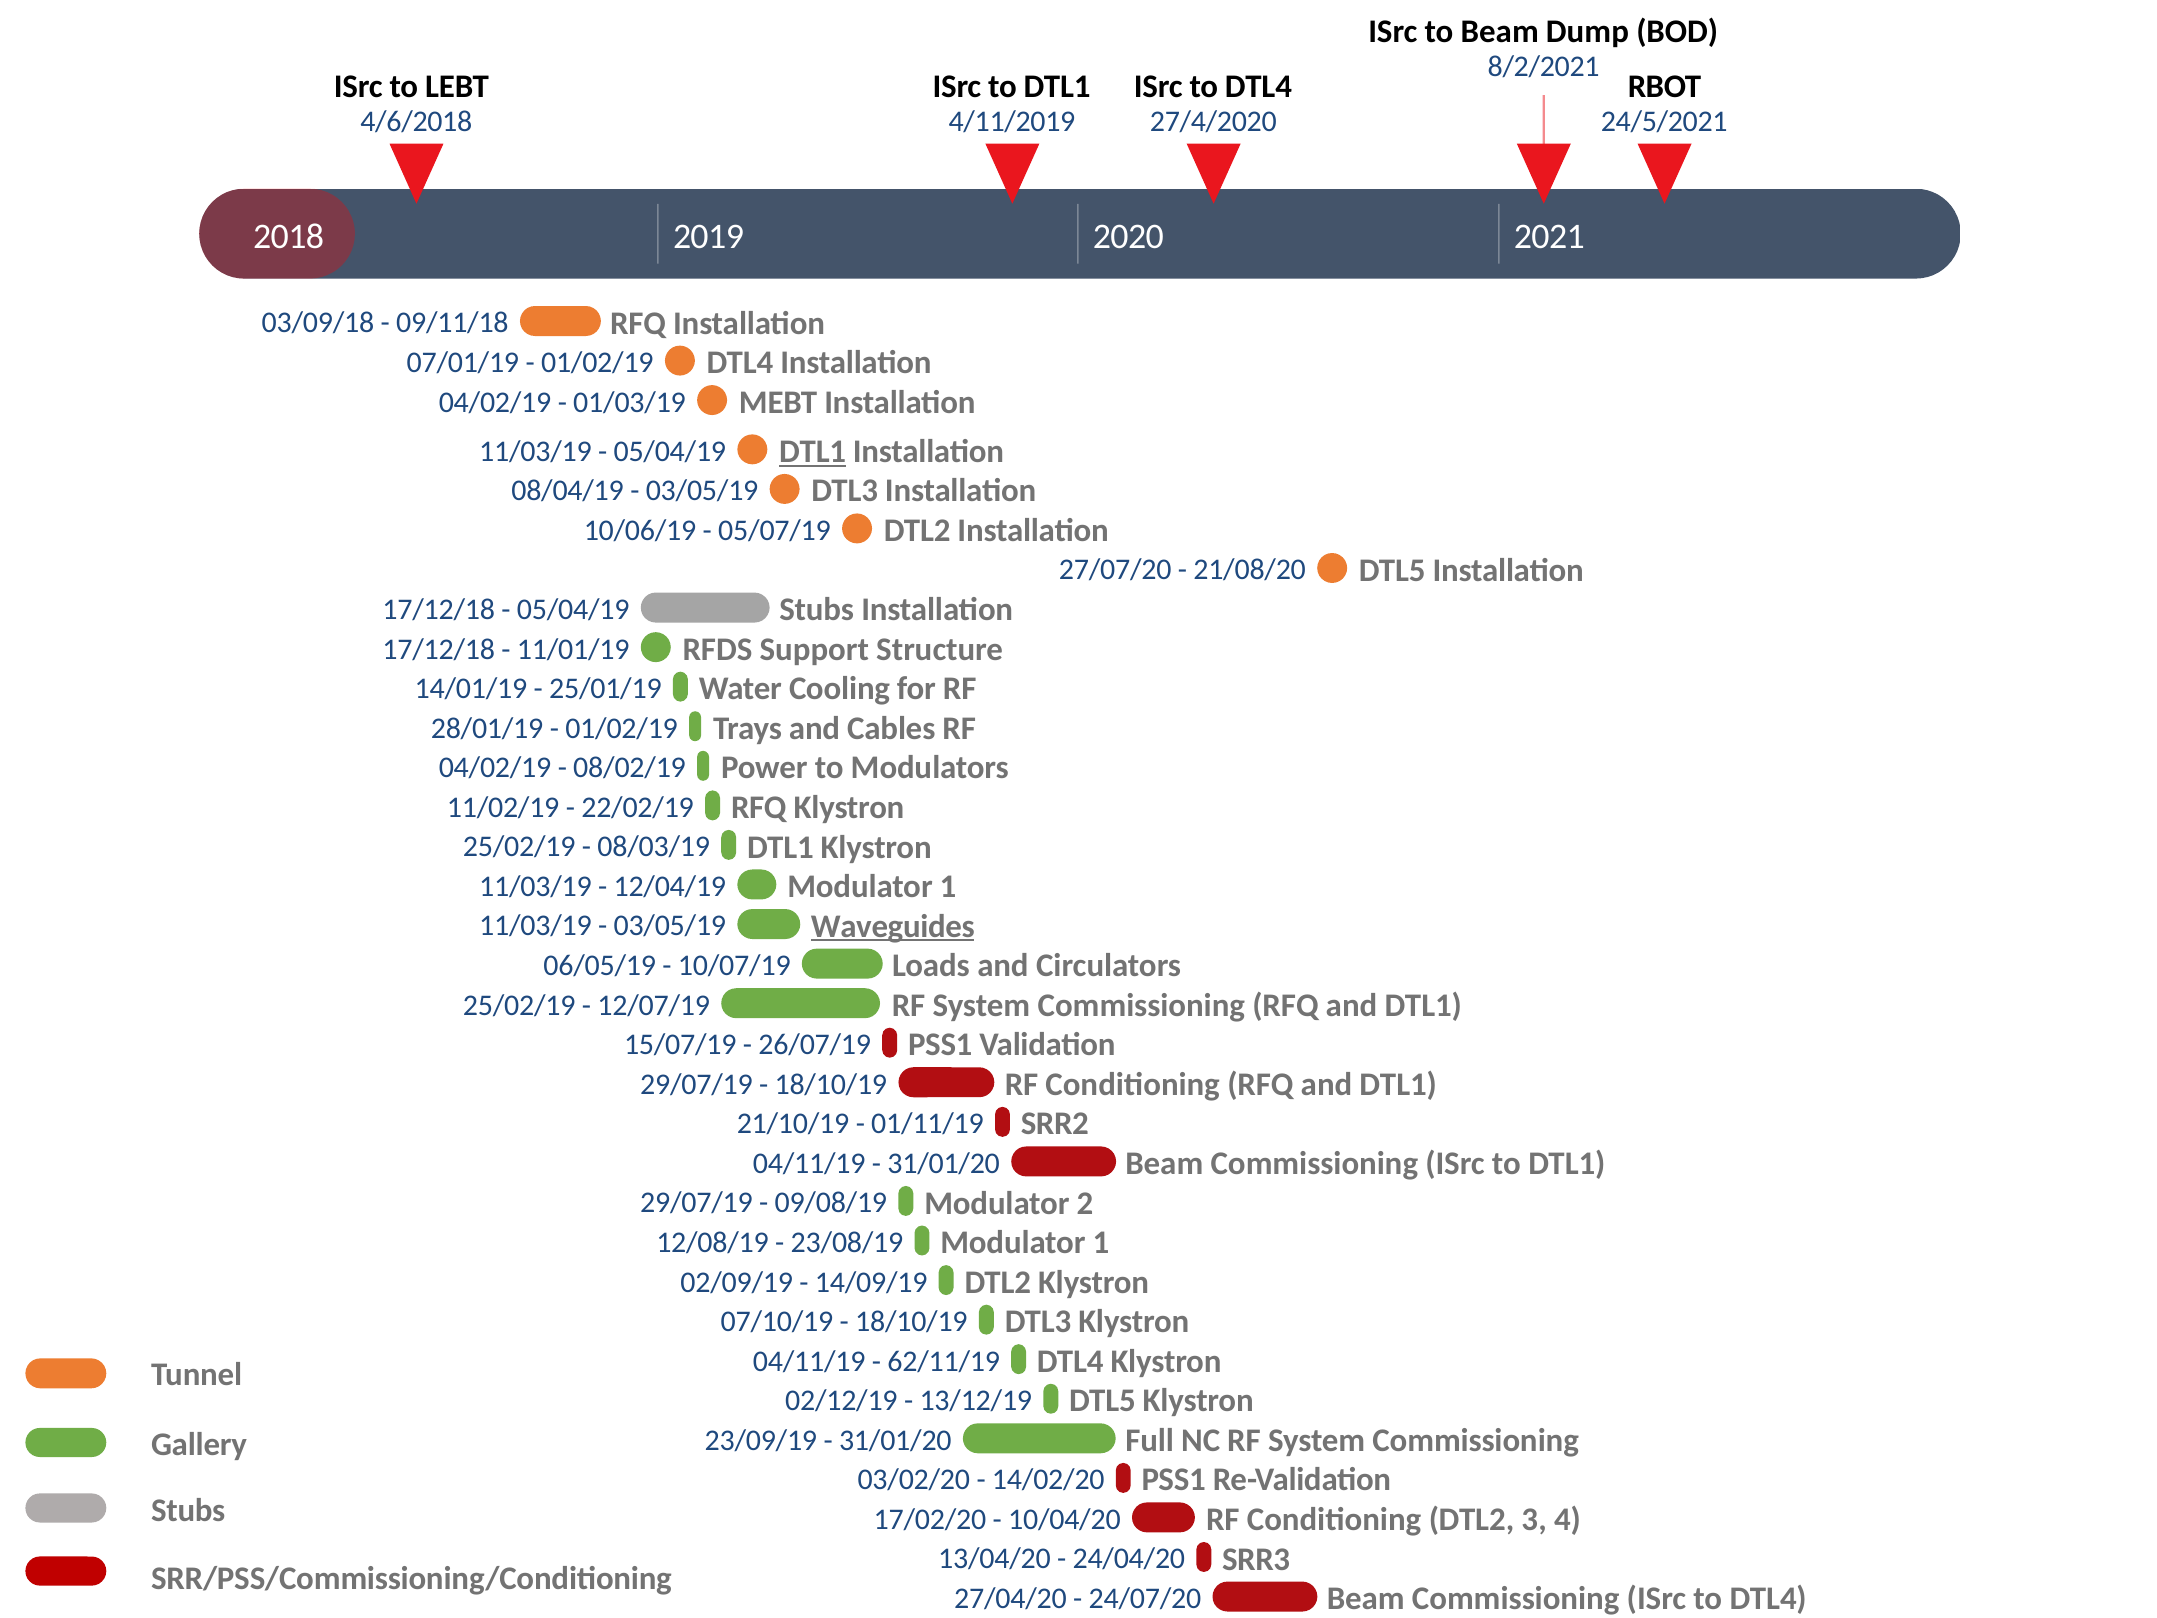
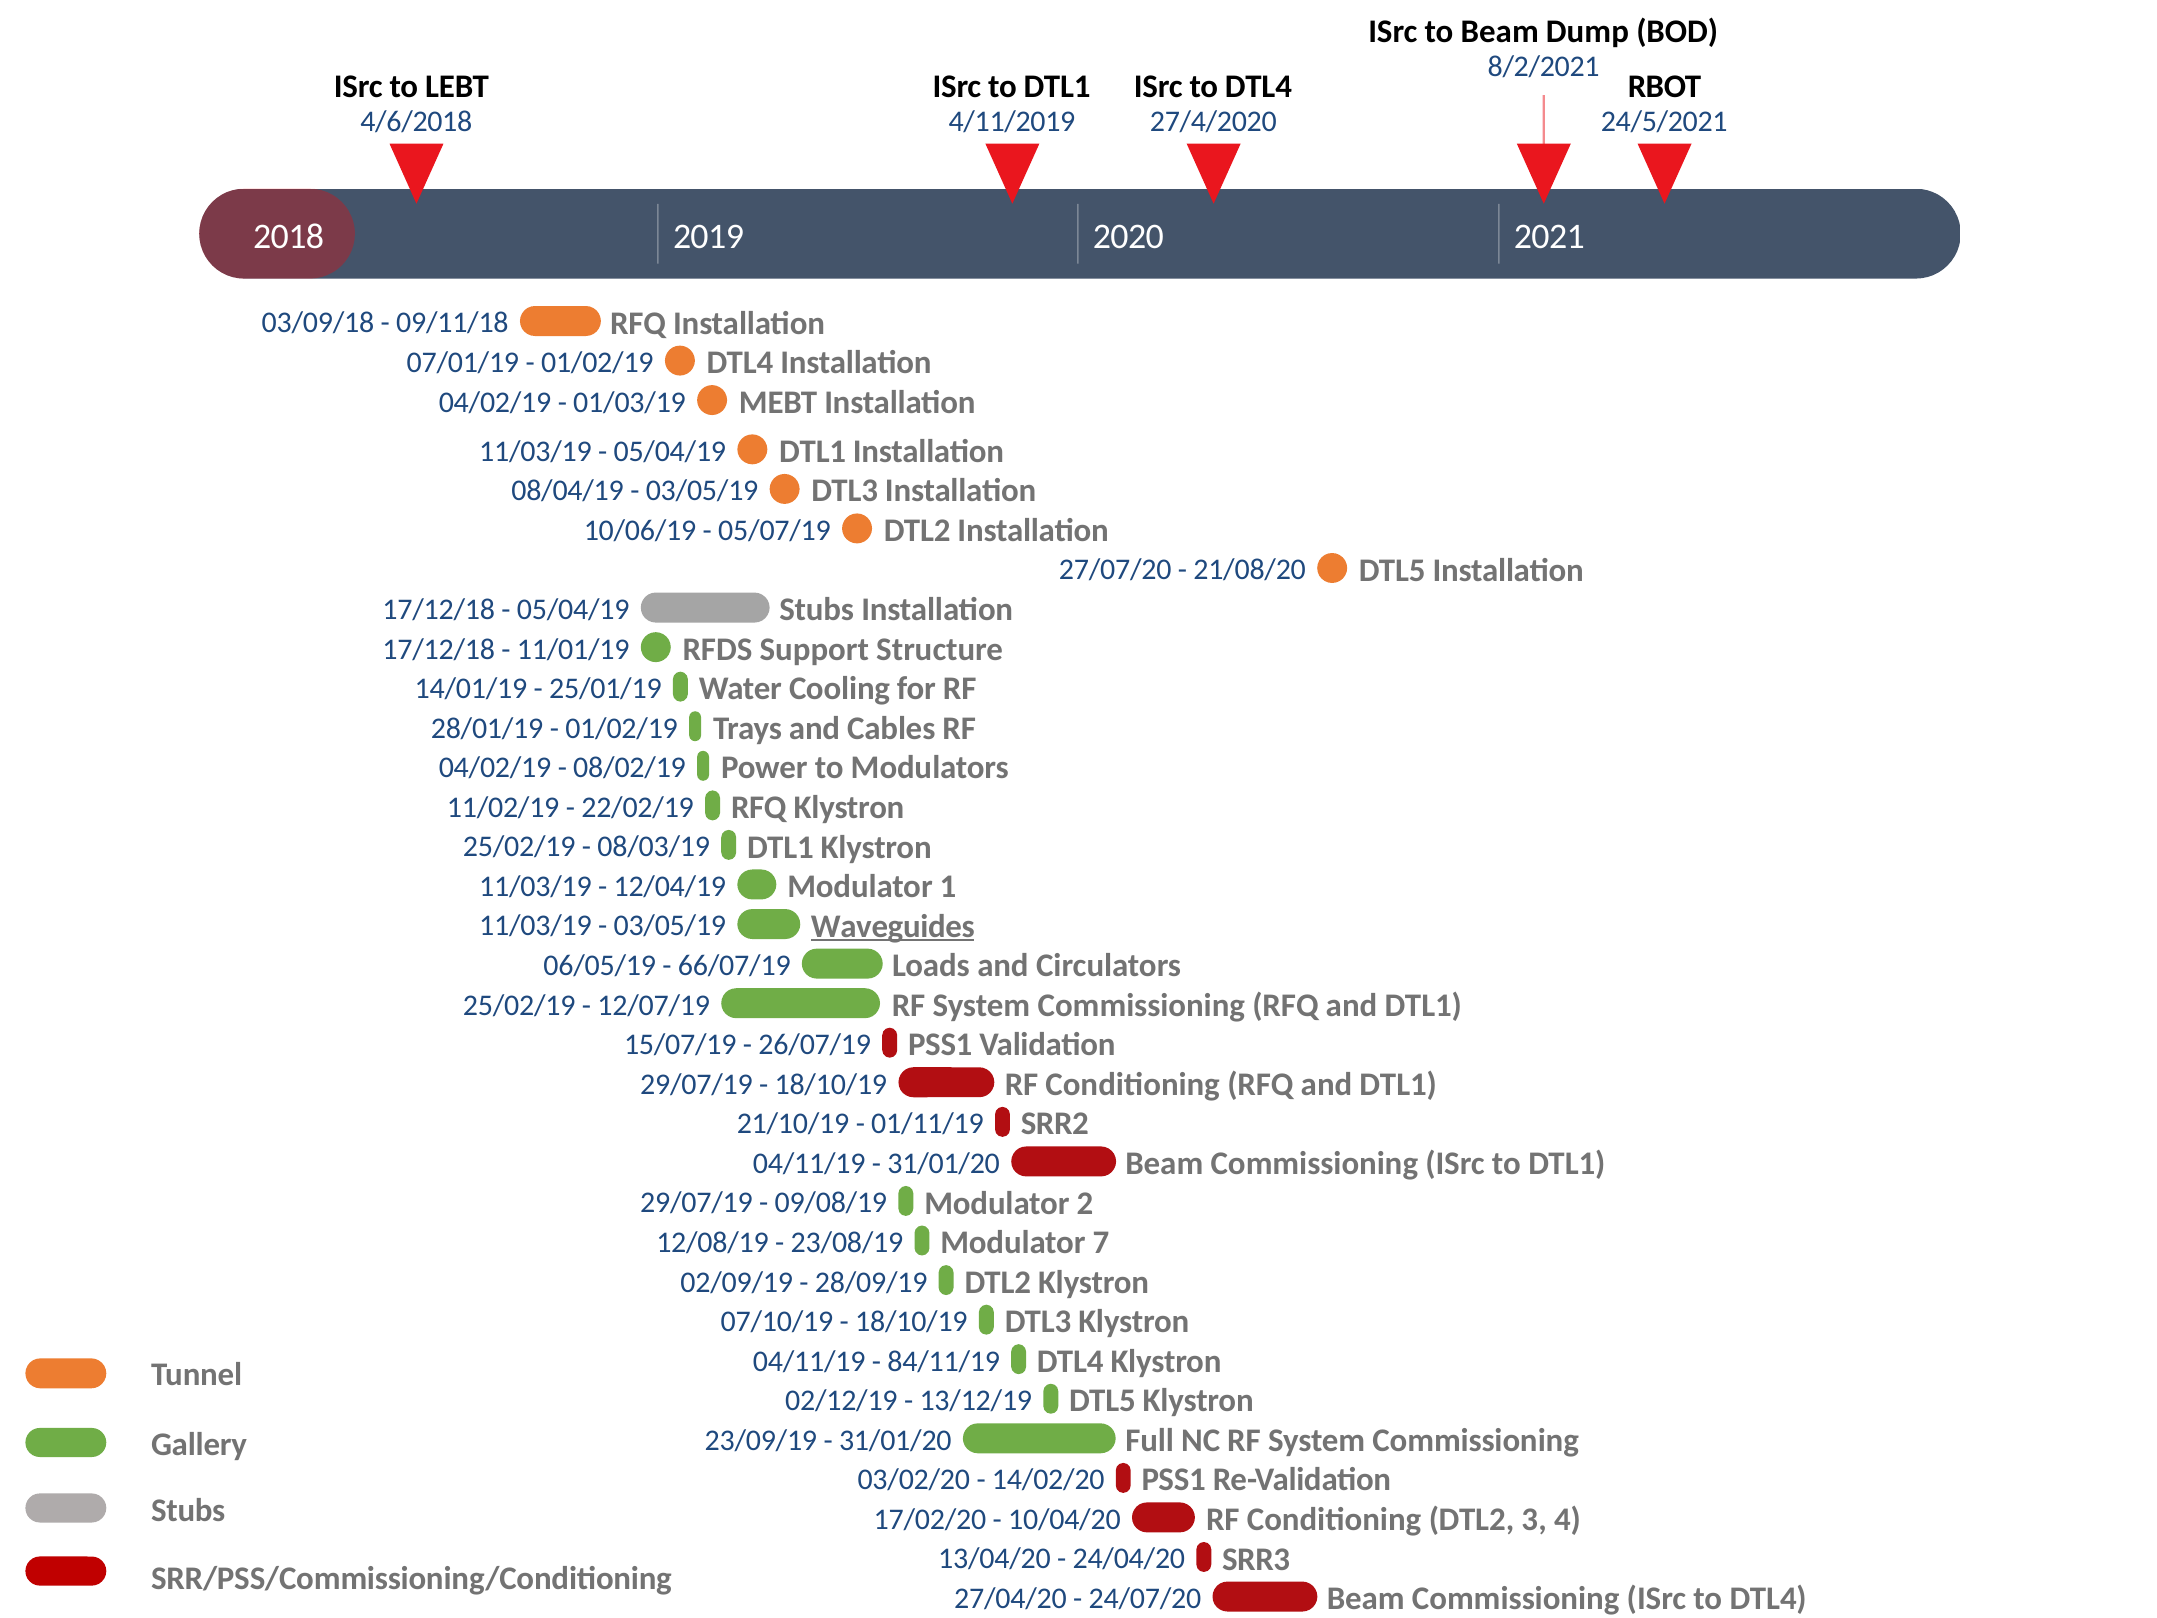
DTL1 underline: present -> none (813, 451)
10/07/19: 10/07/19 -> 66/07/19 (734, 966)
23/08/19 Modulator 1: 1 -> 7 (1101, 1243)
14/09/19: 14/09/19 -> 28/09/19 (871, 1282)
62/11/19: 62/11/19 -> 84/11/19 (944, 1361)
